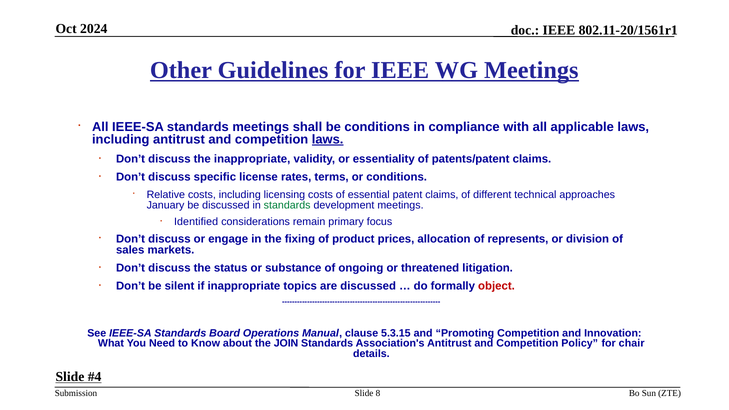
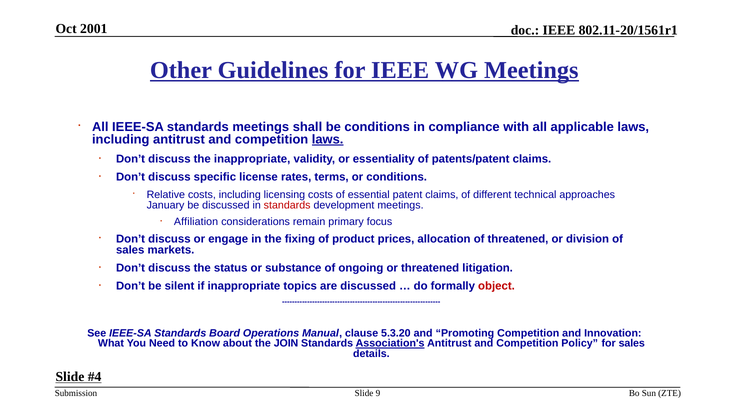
2024: 2024 -> 2001 (94, 29)
standards colour: green -> red (287, 205)
Identified: Identified -> Affiliation (196, 222)
of represents: represents -> threatened (518, 239)
5.3.15: 5.3.15 -> 5.3.20 (396, 333)
Association's underline: none -> present (390, 343)
for chair: chair -> sales (632, 343)
8: 8 -> 9 (378, 393)
